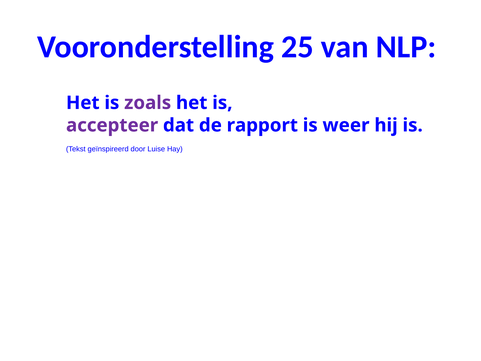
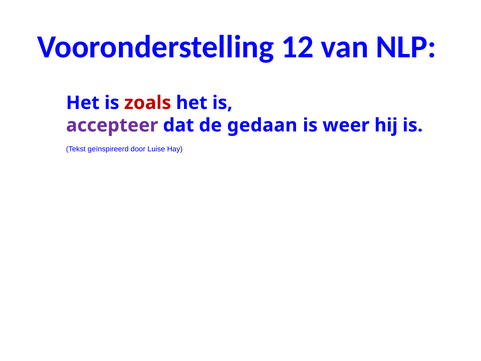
25: 25 -> 12 (297, 47)
zoals colour: purple -> red (148, 103)
rapport: rapport -> gedaan (262, 125)
